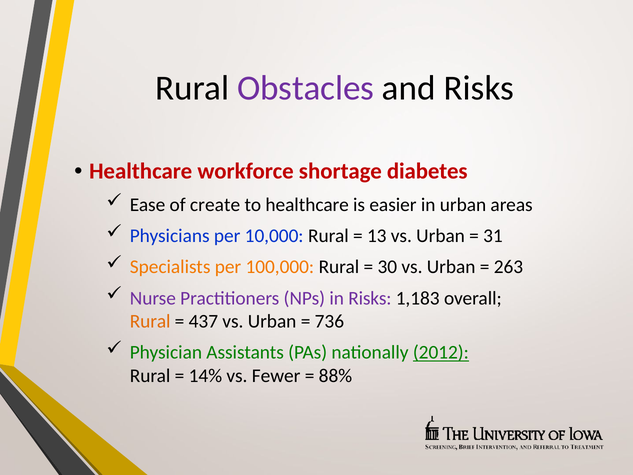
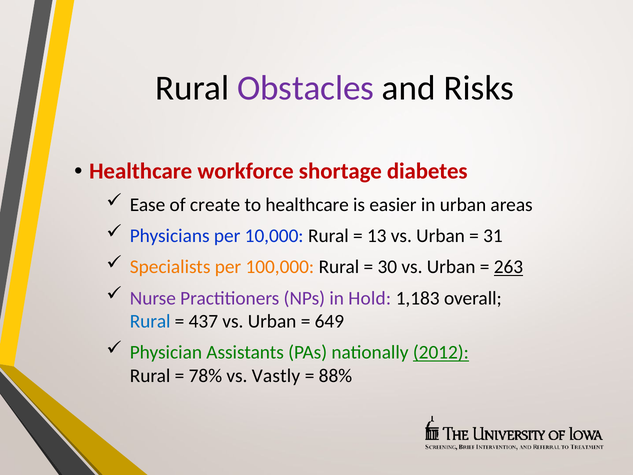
263 underline: none -> present (508, 267)
in Risks: Risks -> Hold (370, 298)
Rural colour: orange -> blue (150, 321)
736: 736 -> 649 (329, 321)
14%: 14% -> 78% (205, 376)
Fewer: Fewer -> Vastly (276, 376)
